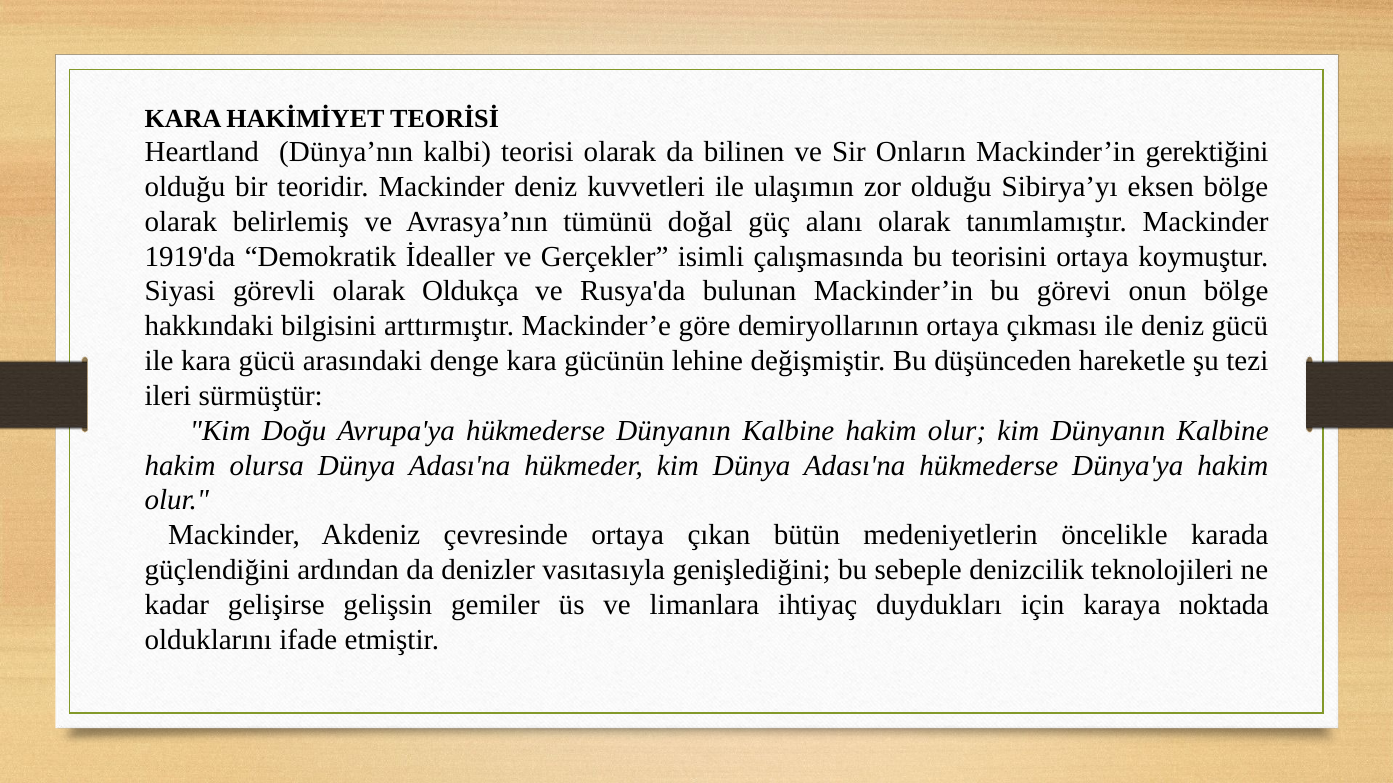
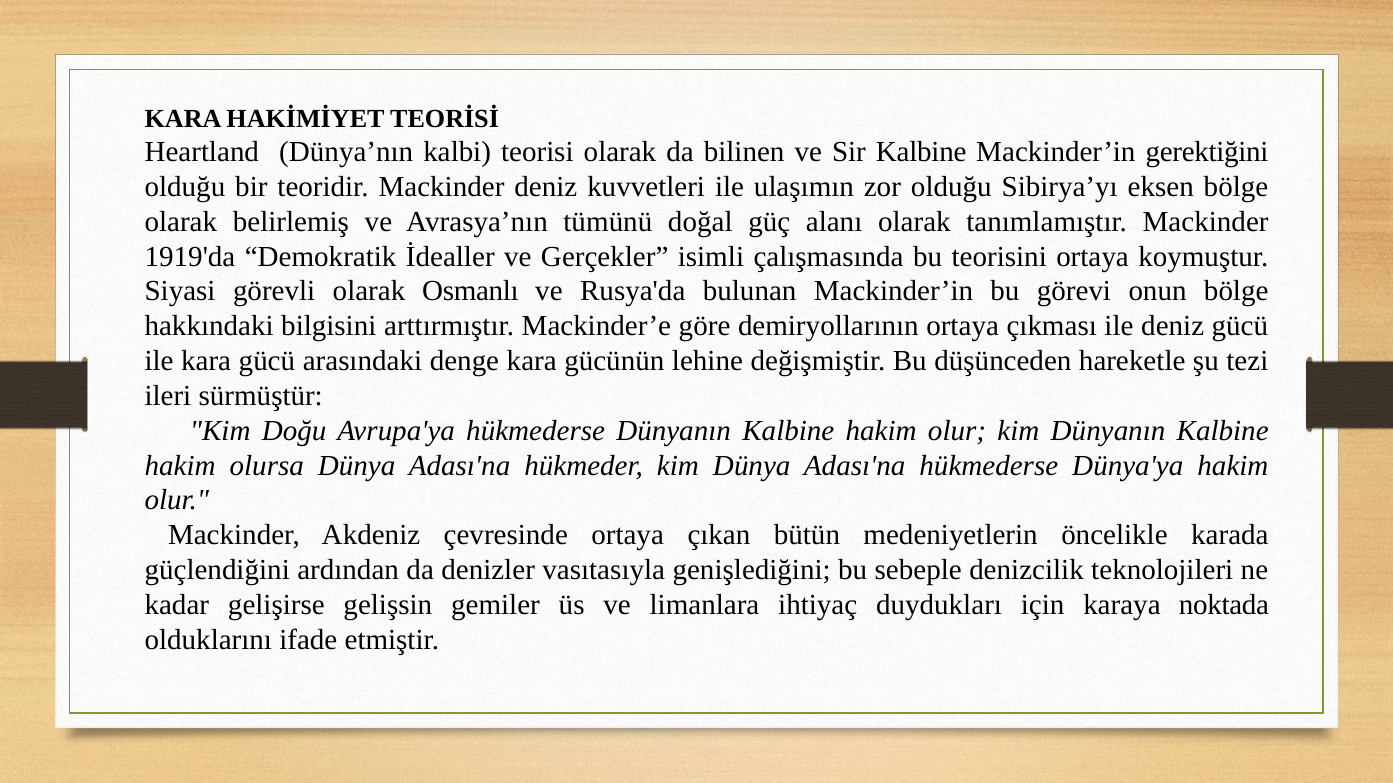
Sir Onların: Onların -> Kalbine (921, 152)
Oldukça: Oldukça -> Osmanlı (470, 292)
